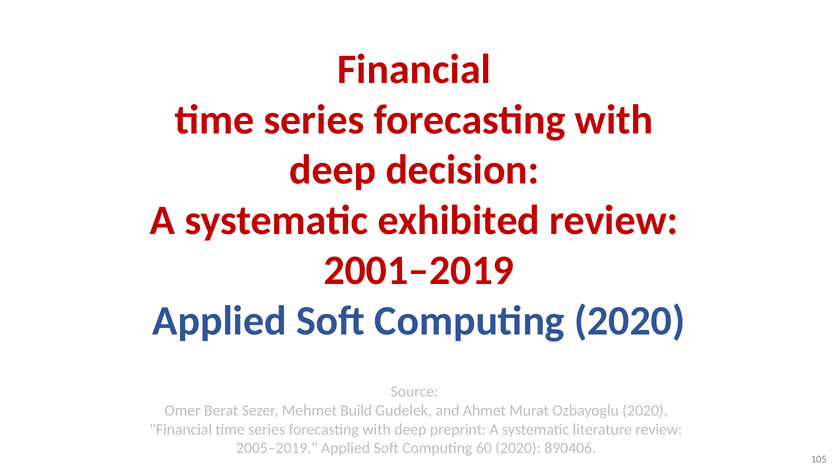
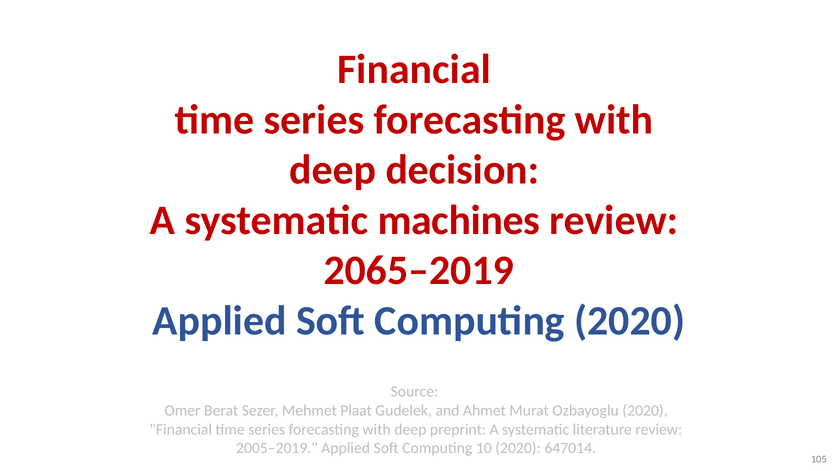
exhibited: exhibited -> machines (459, 221)
2001–2019: 2001–2019 -> 2065–2019 (419, 271)
Build: Build -> Plaat (356, 411)
60: 60 -> 10 (484, 449)
890406: 890406 -> 647014 (570, 449)
